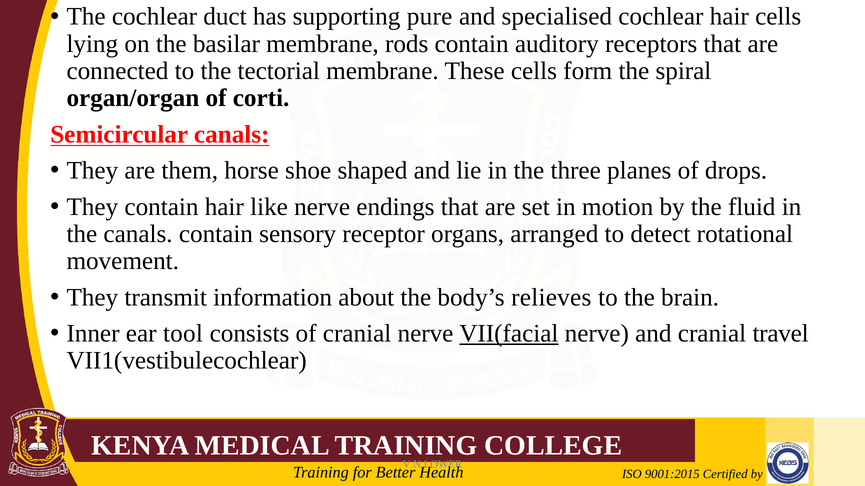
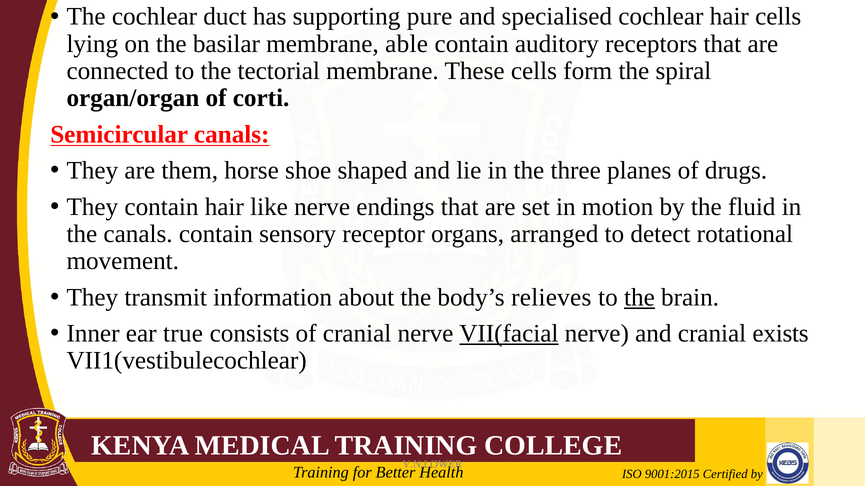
rods: rods -> able (407, 44)
drops: drops -> drugs (736, 171)
the underline: none -> present (639, 298)
tool: tool -> true (183, 334)
travel: travel -> exists (781, 334)
